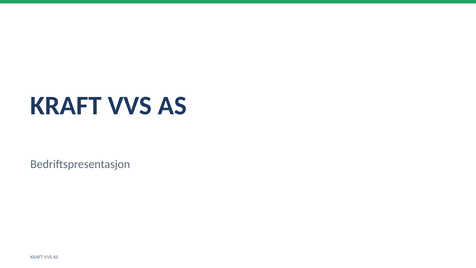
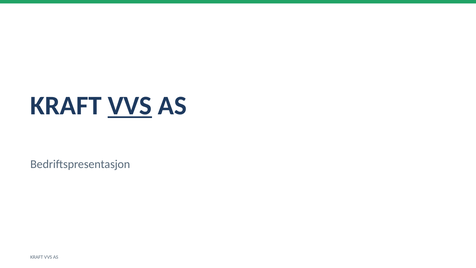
VVS underline: none -> present (130, 106)
